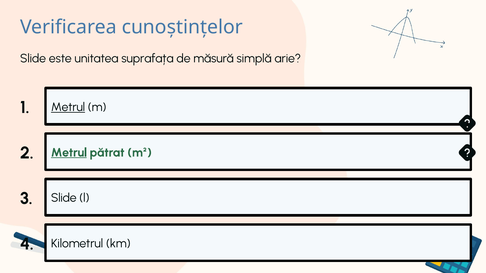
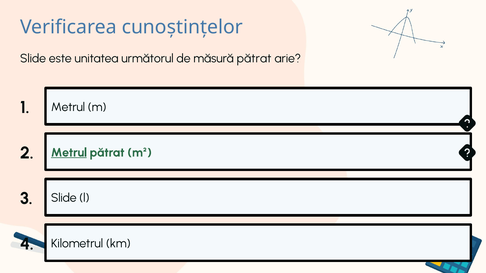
suprafața: suprafața -> următorul (148, 59)
măsură simplă: simplă -> pătrat (254, 59)
Metrul underline: present -> none (68, 107)
